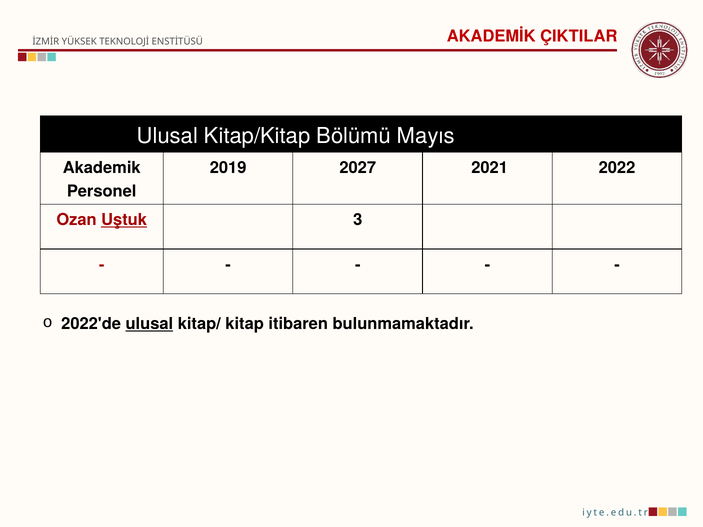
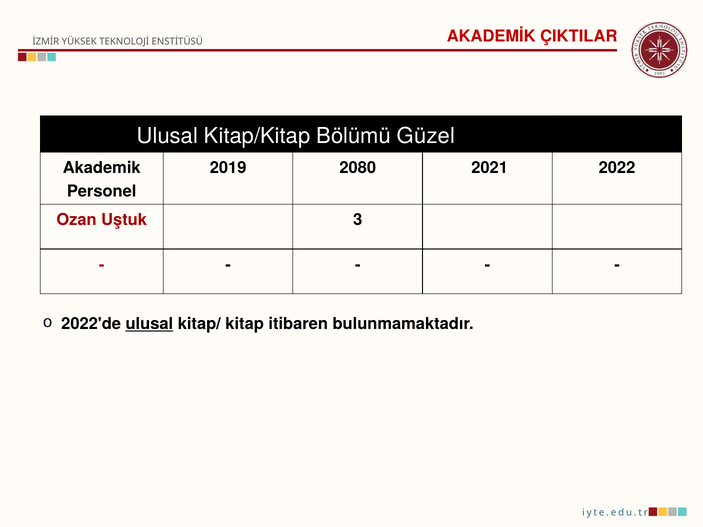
Mayıs: Mayıs -> Güzel (426, 136)
2027: 2027 -> 2080 (358, 168)
Uştuk underline: present -> none (124, 220)
